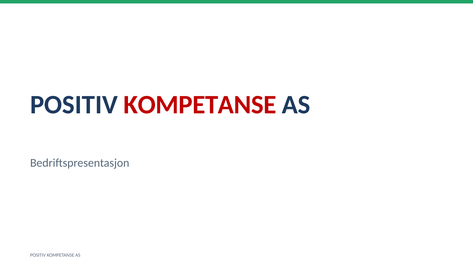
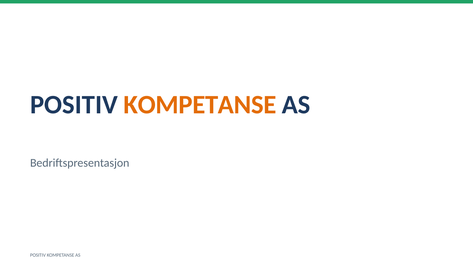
KOMPETANSE colour: red -> orange (200, 105)
